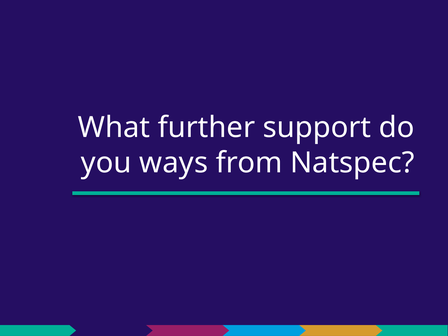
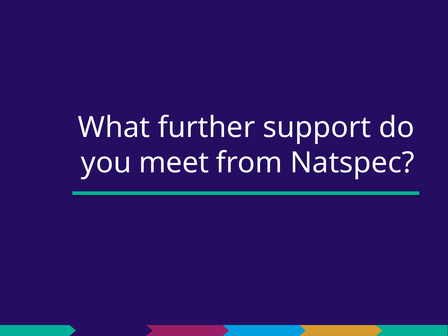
ways: ways -> meet (174, 163)
